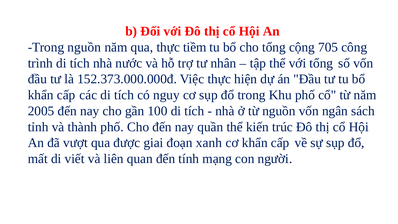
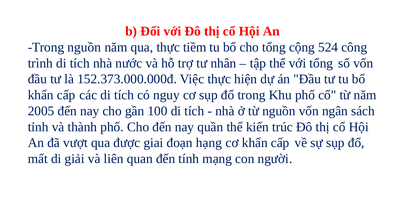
705: 705 -> 524 (328, 47)
xanh: xanh -> hạng (209, 143)
viết: viết -> giải (75, 159)
